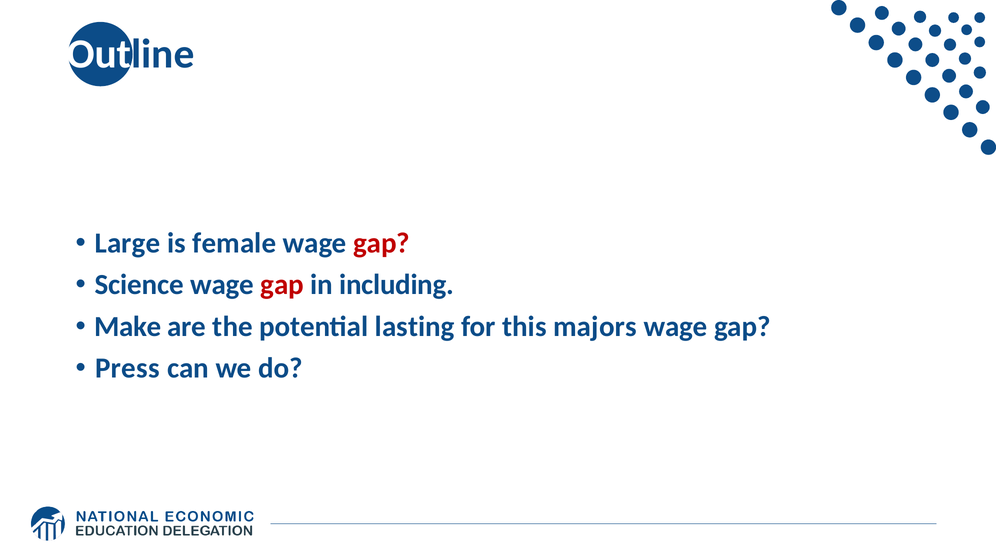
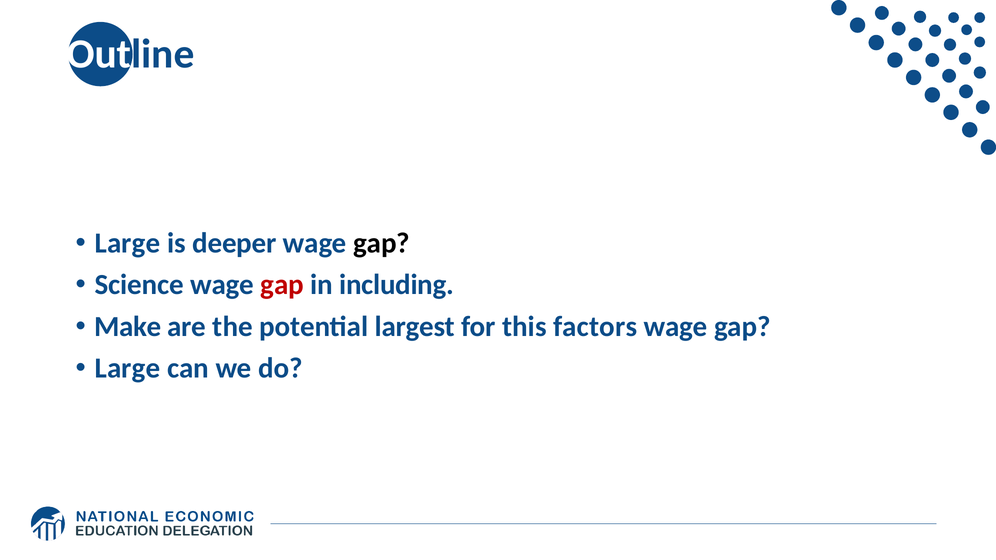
female: female -> deeper (234, 243)
gap colour: red -> black (382, 243)
lasting: lasting -> largest (415, 327)
majors: majors -> factors (595, 327)
Press: Press -> Large (128, 368)
